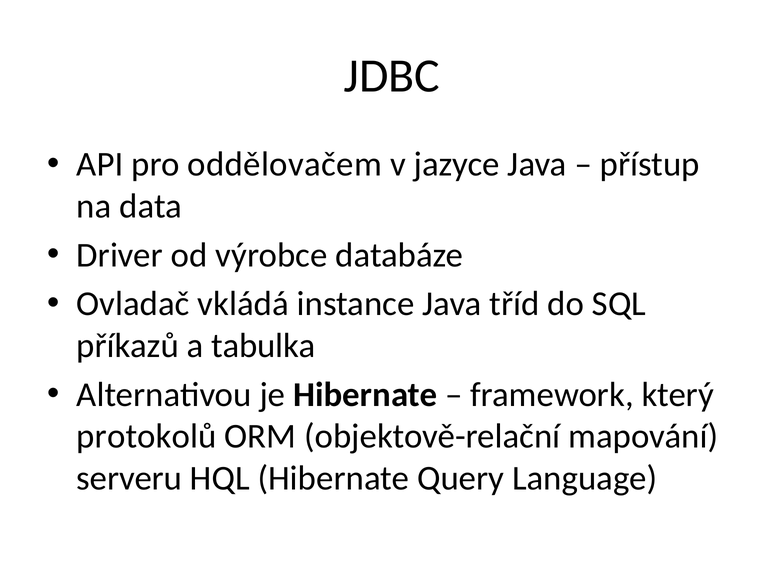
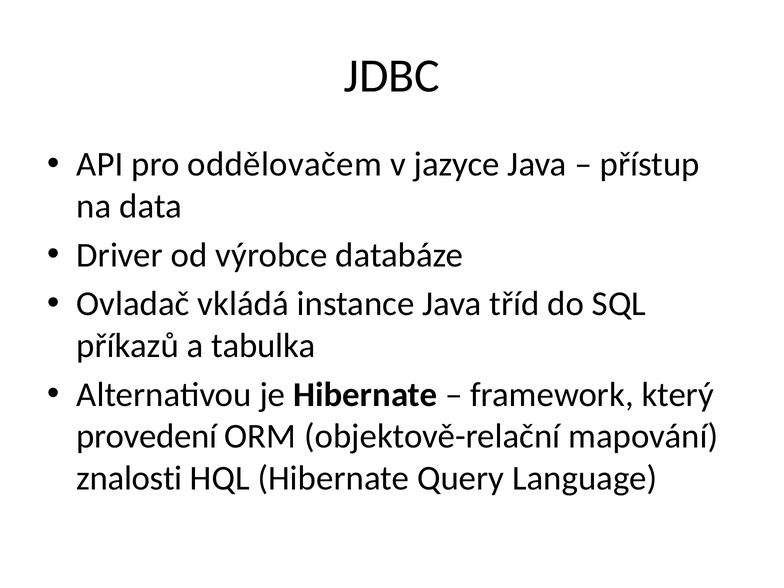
protokolů: protokolů -> provedení (147, 436)
serveru: serveru -> znalosti (129, 478)
